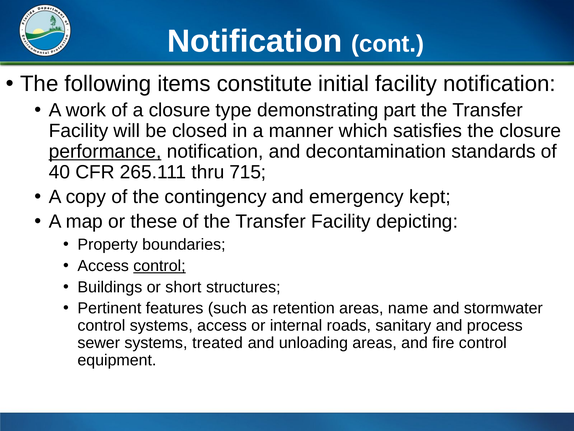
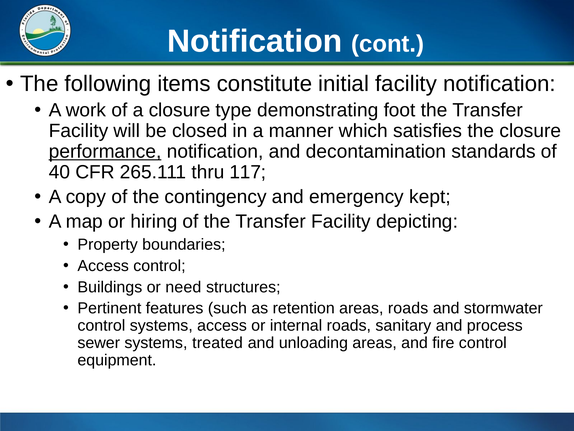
part: part -> foot (400, 110)
715: 715 -> 117 (248, 172)
these: these -> hiring (154, 221)
control underline: present -> none (159, 266)
short: short -> need (183, 287)
areas name: name -> roads (408, 308)
